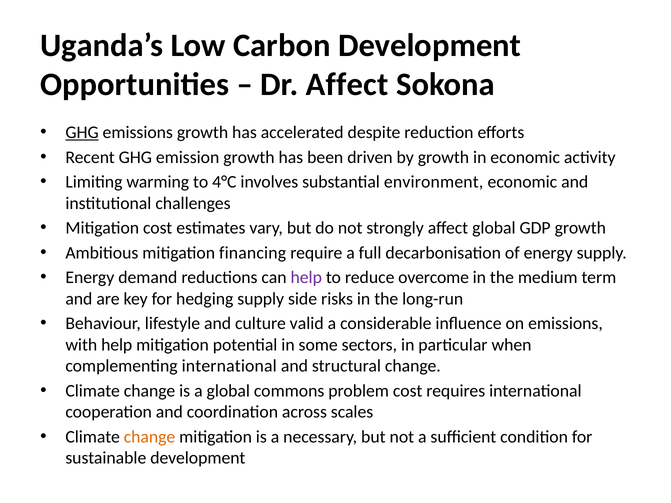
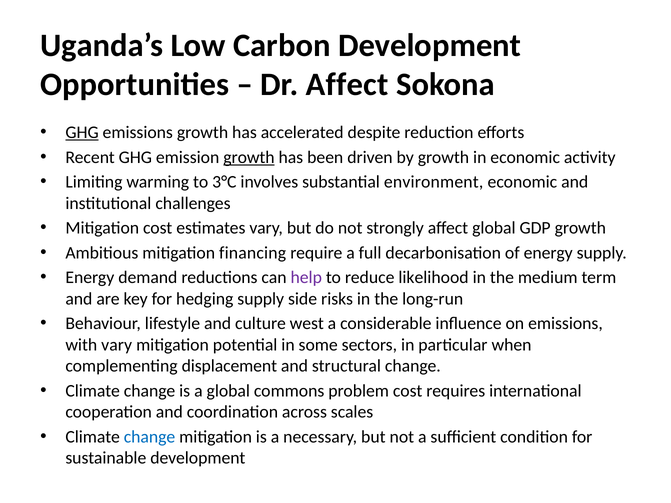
growth underline: none -> present (249, 157)
4°C: 4°C -> 3°C (224, 182)
overcome: overcome -> likelihood (434, 278)
valid: valid -> west (307, 324)
with help: help -> vary (117, 345)
complementing international: international -> displacement (229, 366)
change colour: orange -> blue (150, 437)
